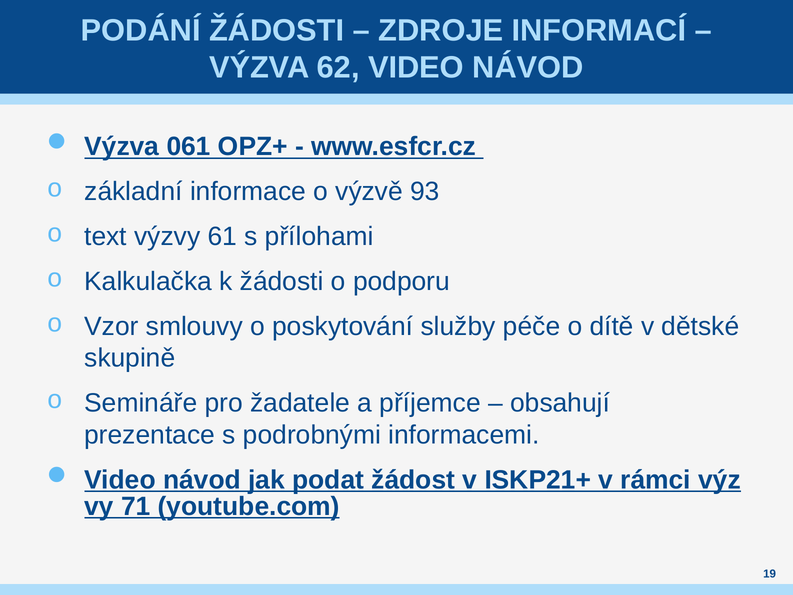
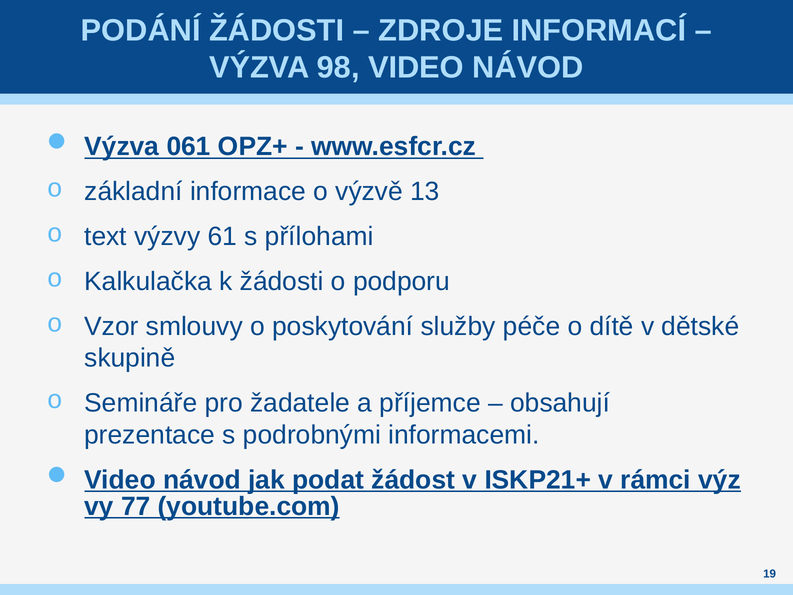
62: 62 -> 98 (338, 67)
93: 93 -> 13 (425, 191)
71: 71 -> 77 (136, 506)
